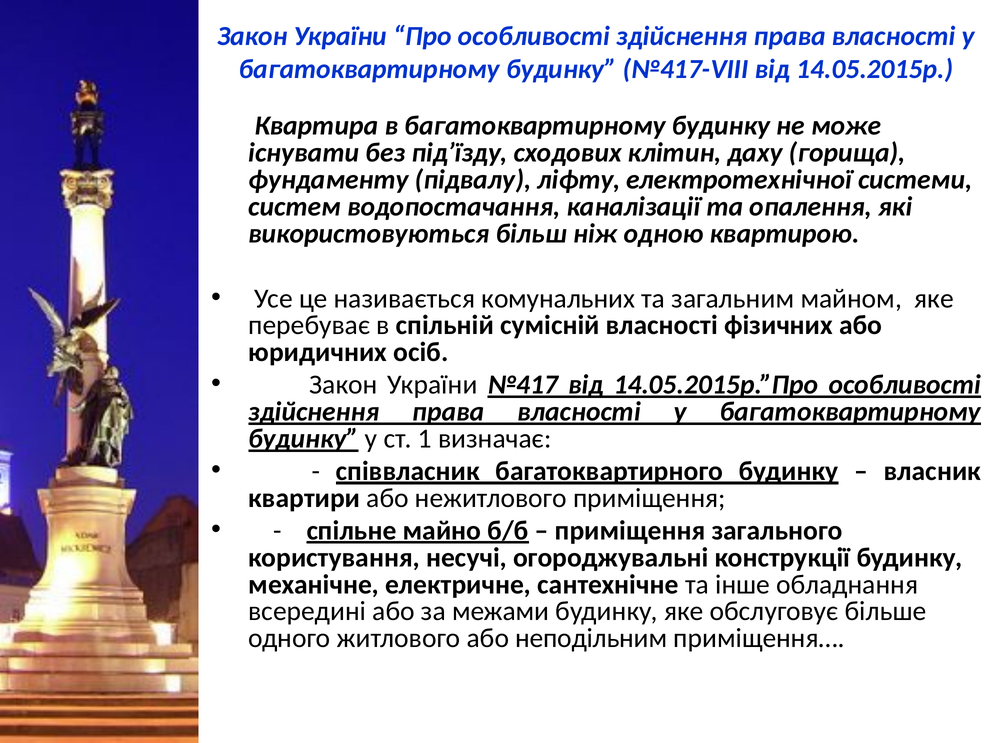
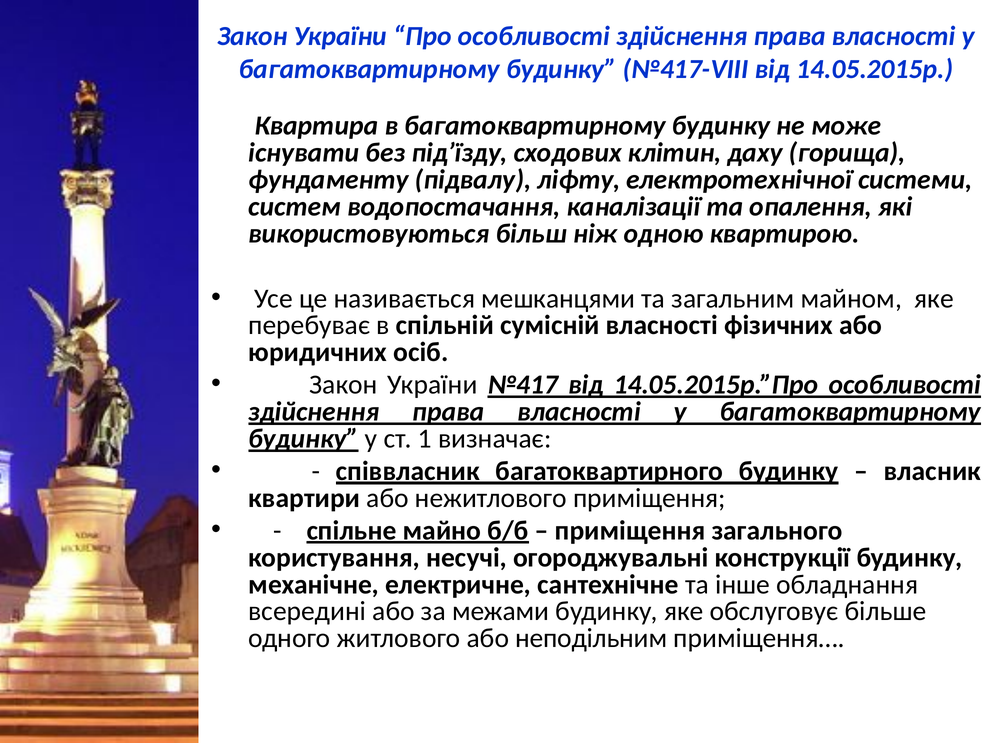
комунальних: комунальних -> мешканцями (558, 299)
